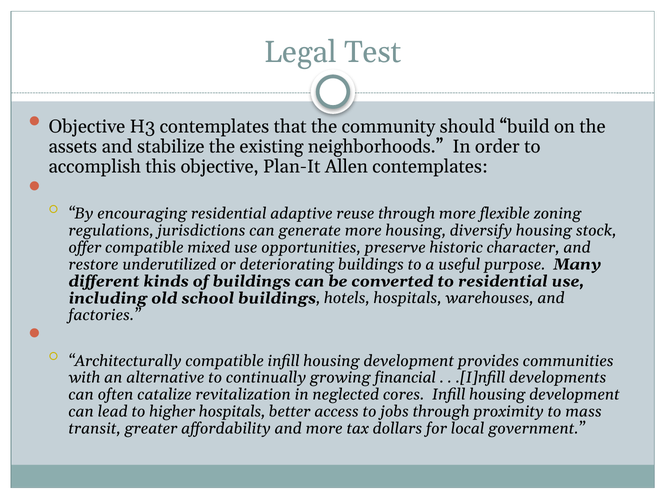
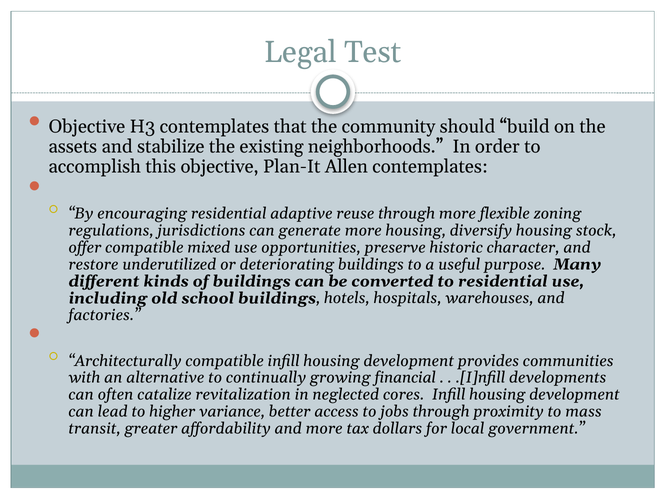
higher hospitals: hospitals -> variance (232, 412)
